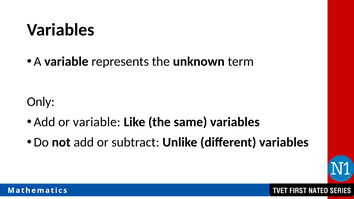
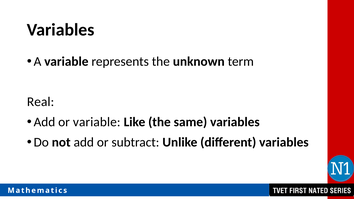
Only: Only -> Real (41, 102)
